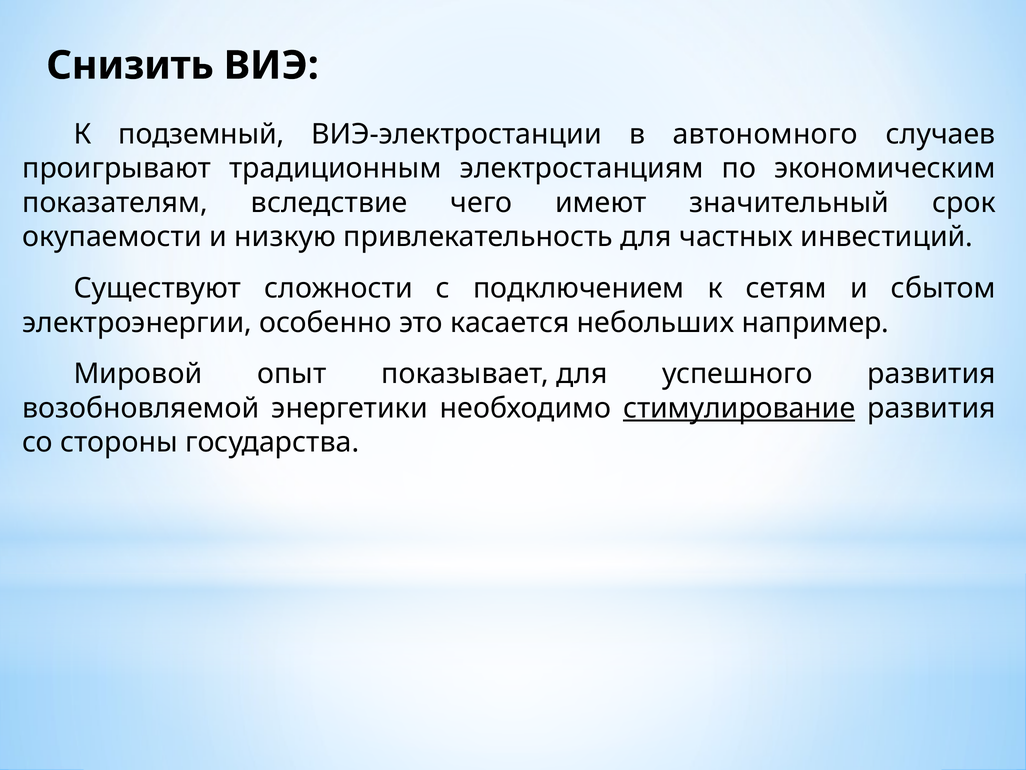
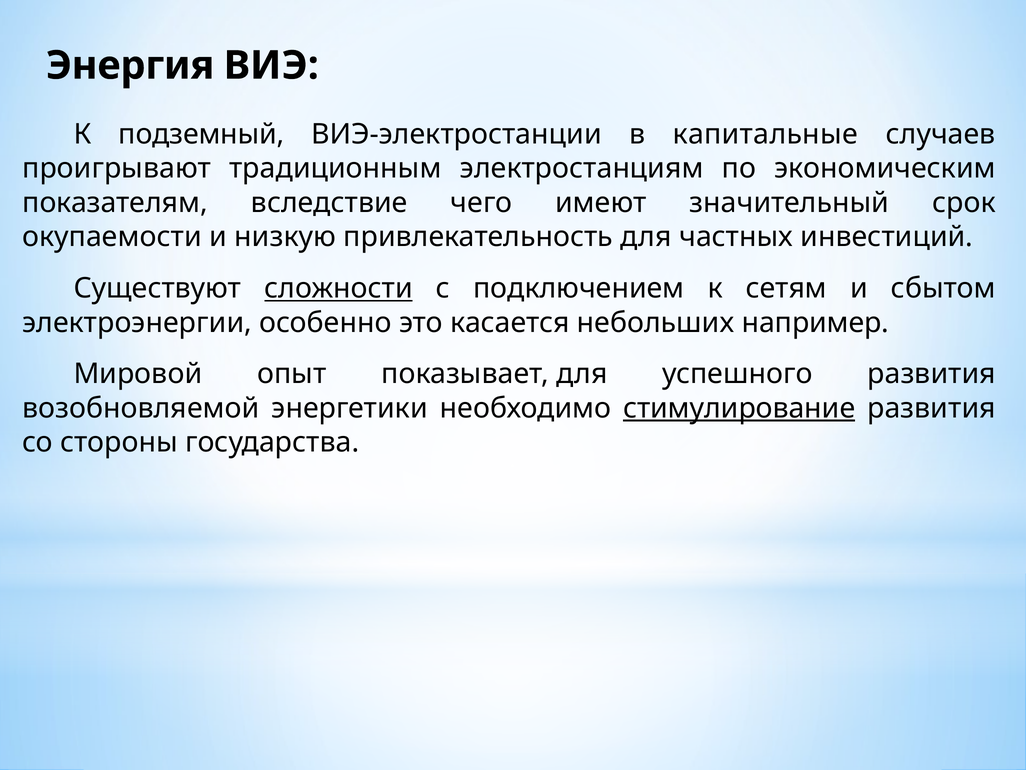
Снизить: Снизить -> Энергия (130, 65)
автономного: автономного -> капитальные (765, 134)
сложности underline: none -> present (339, 288)
